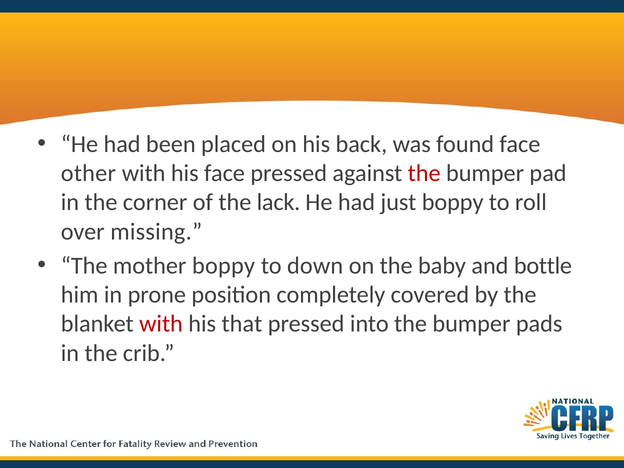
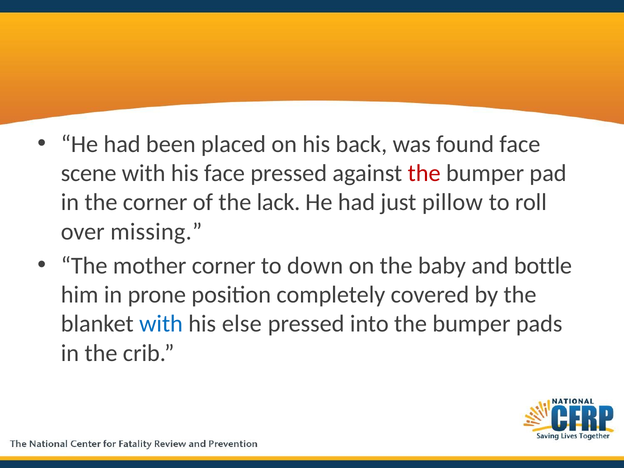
other: other -> scene (89, 173)
just boppy: boppy -> pillow (452, 202)
mother boppy: boppy -> corner (224, 266)
with colour: red -> blue (161, 324)
that: that -> else (242, 324)
